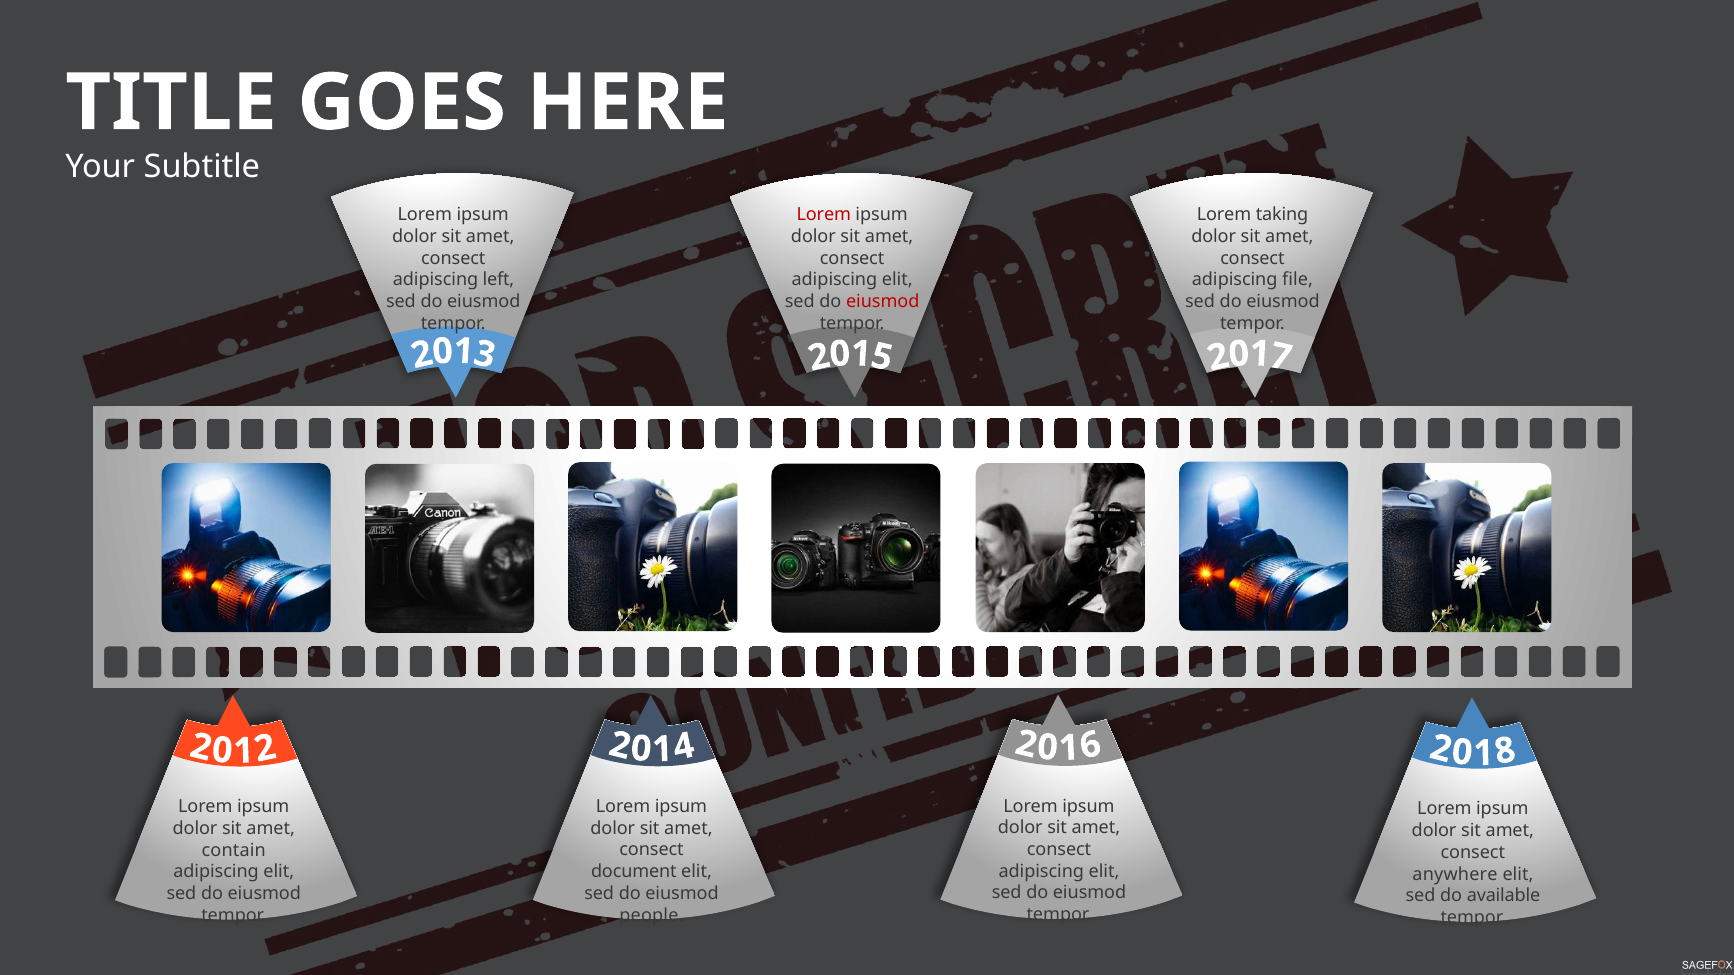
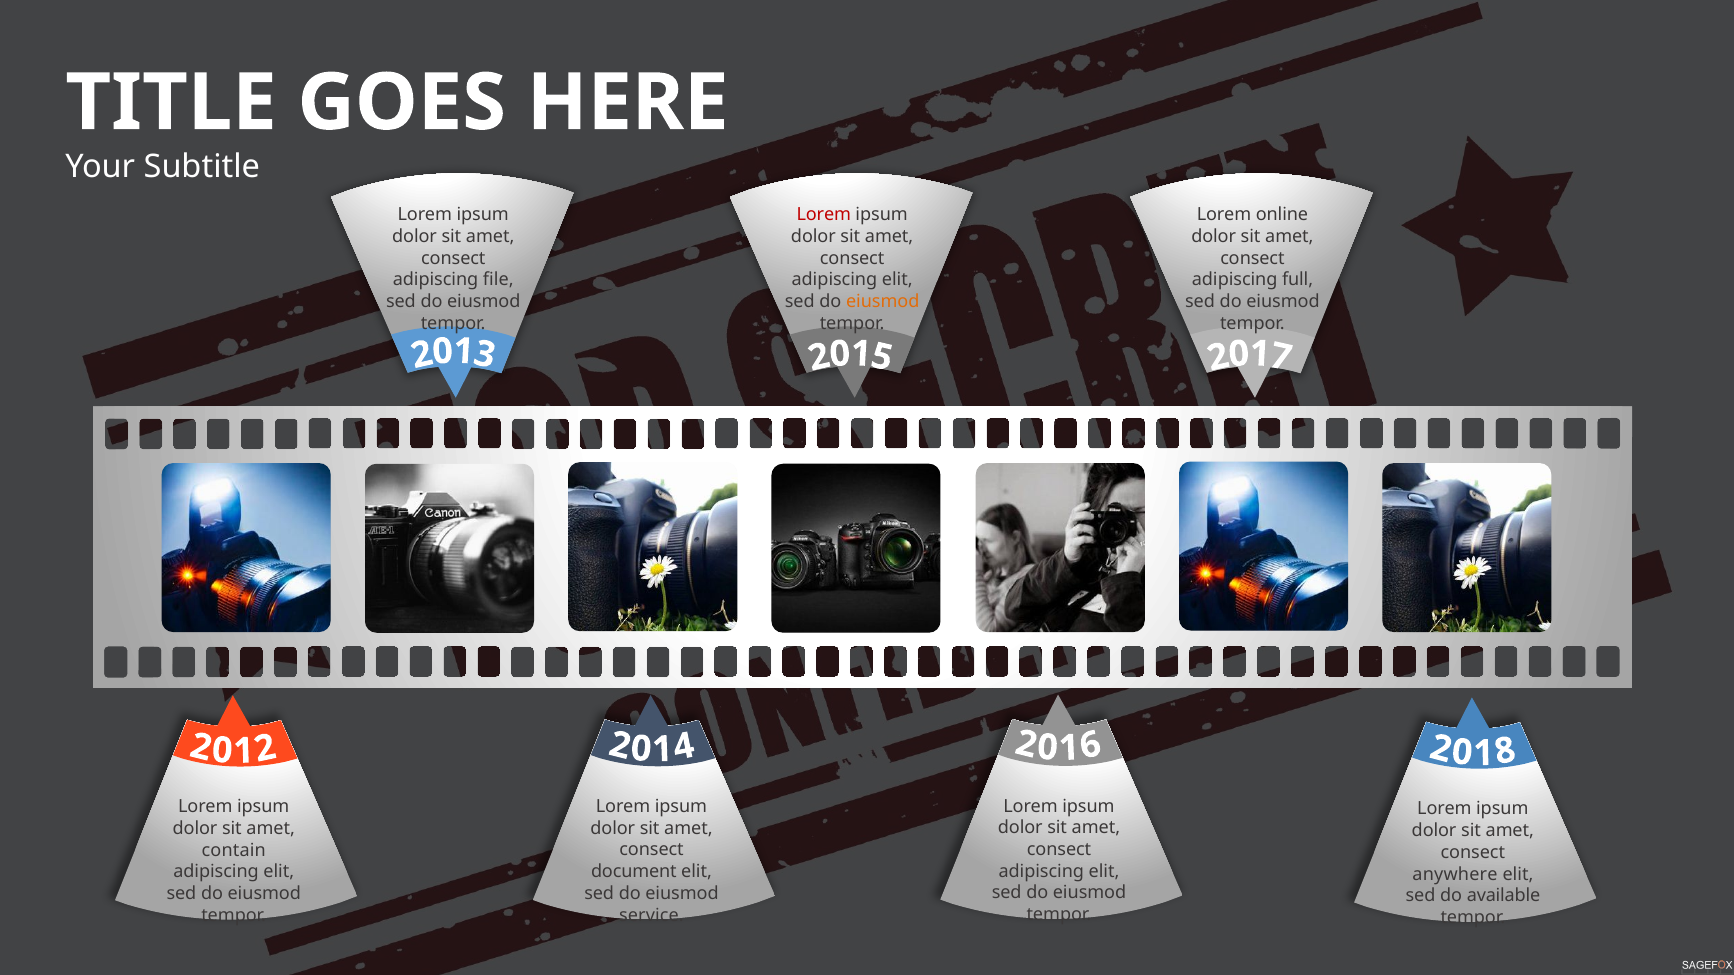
taking: taking -> online (1282, 215)
left: left -> file (498, 280)
file: file -> full (1298, 280)
eiusmod colour: red -> orange (883, 302)
people: people -> service (651, 915)
